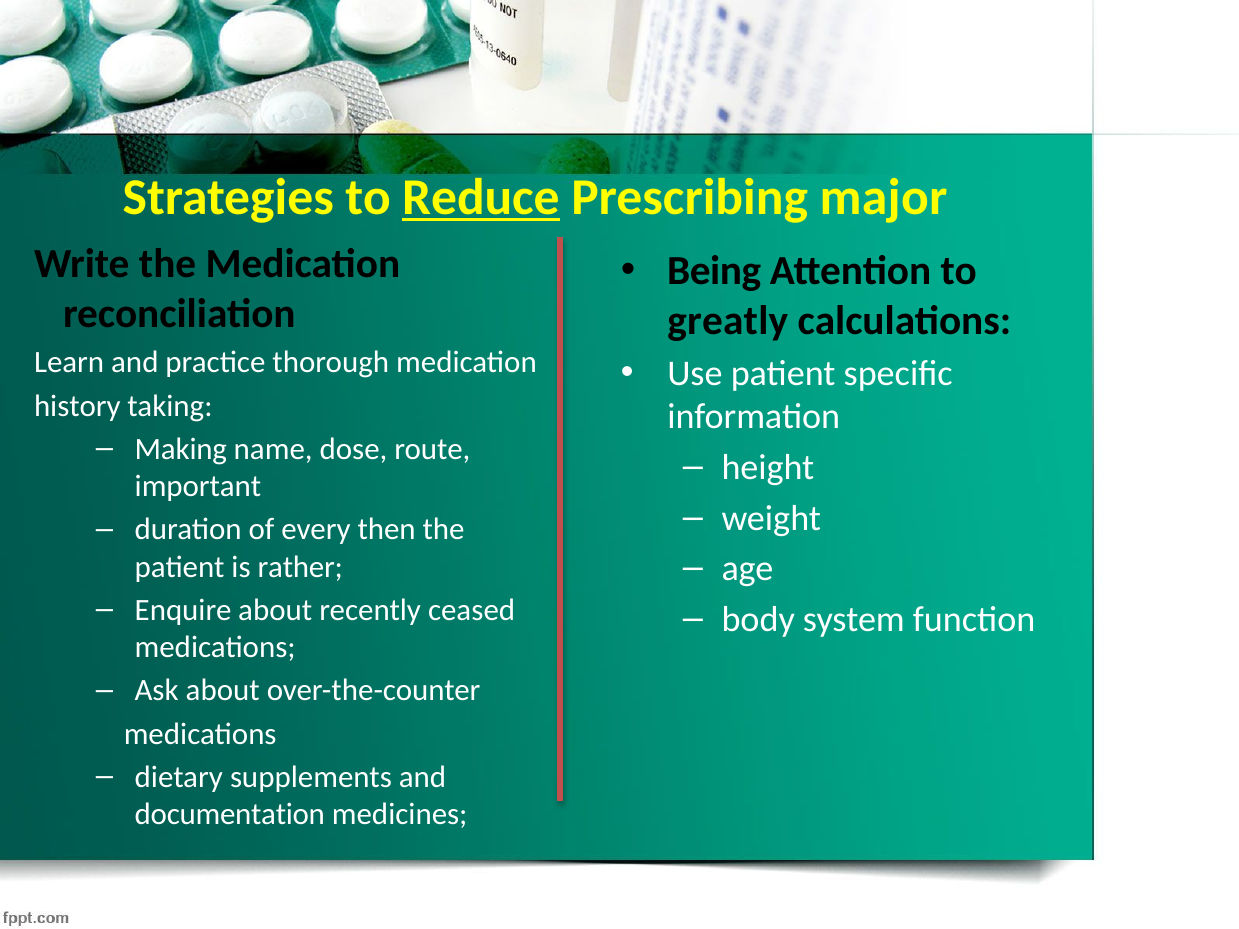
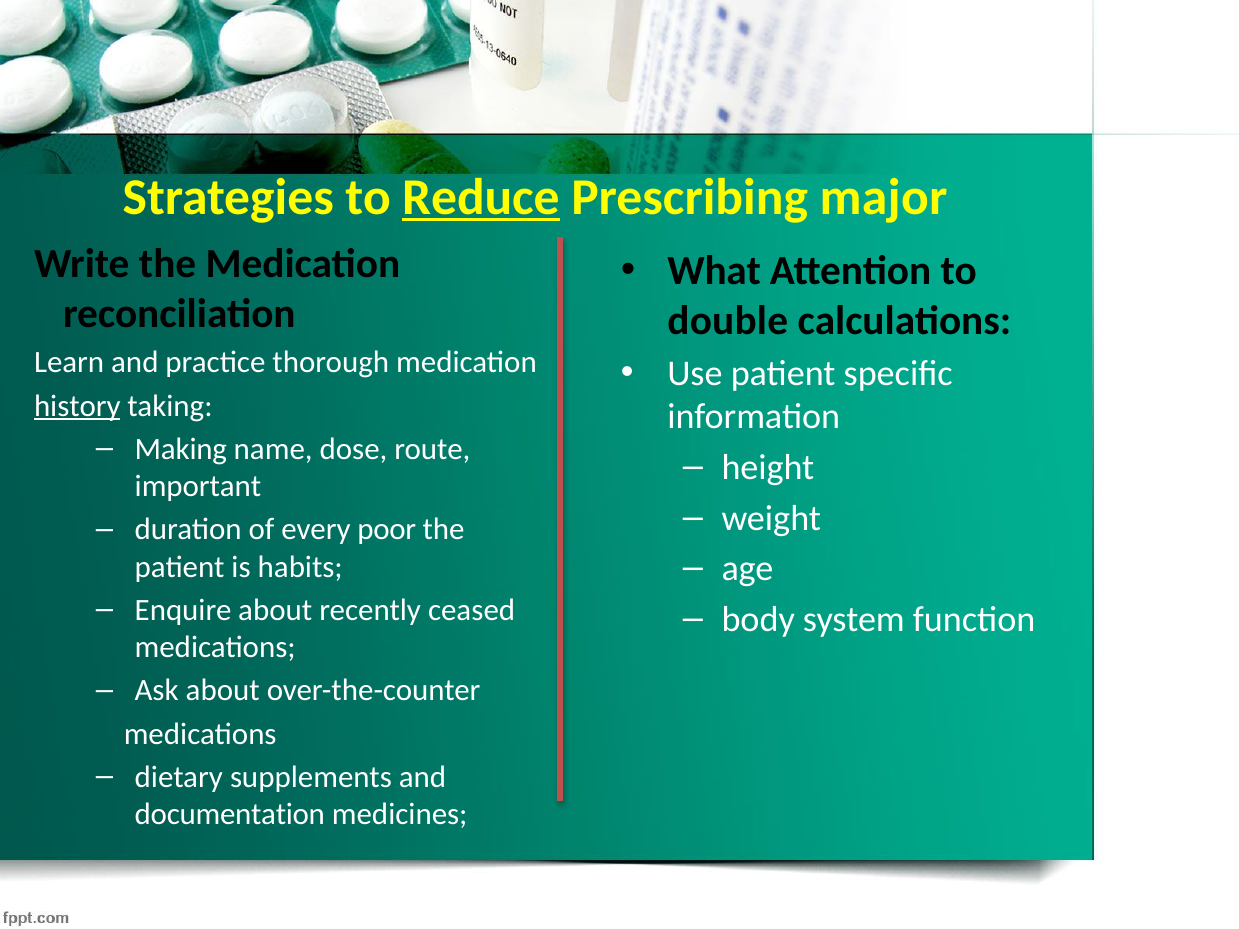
Being: Being -> What (714, 271)
greatly: greatly -> double (728, 320)
history underline: none -> present (77, 406)
then: then -> poor (387, 530)
rather: rather -> habits (300, 567)
